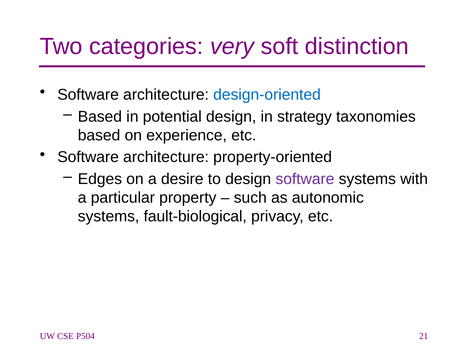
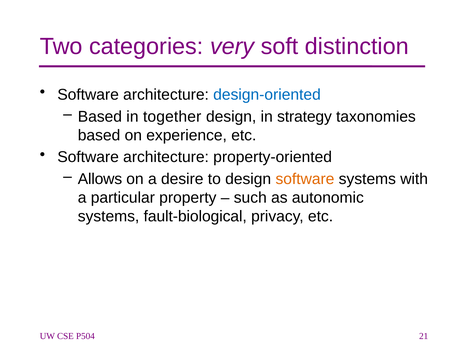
potential: potential -> together (172, 117)
Edges: Edges -> Allows (100, 179)
software colour: purple -> orange (305, 179)
